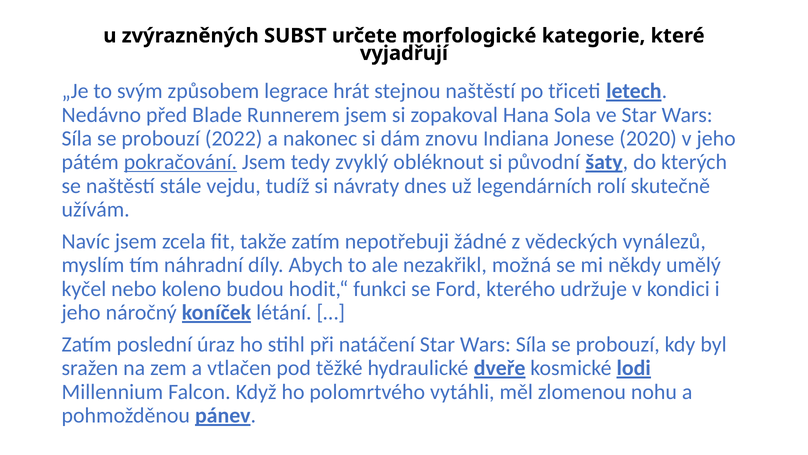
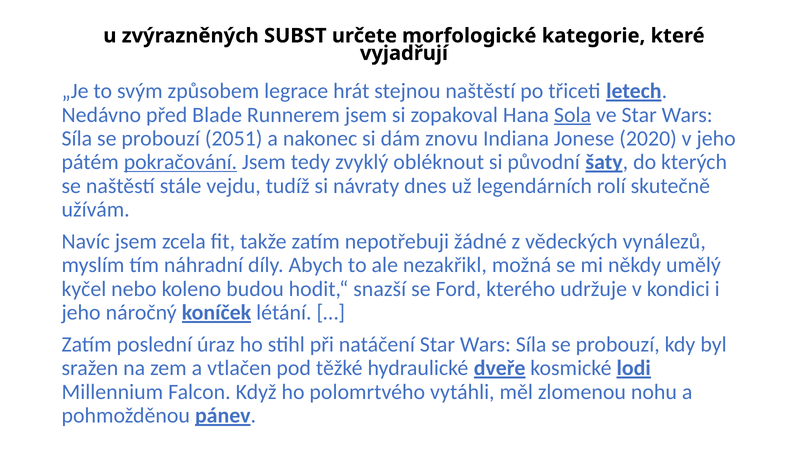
Sola underline: none -> present (573, 115)
2022: 2022 -> 2051 (234, 138)
funkci: funkci -> snazší (380, 289)
